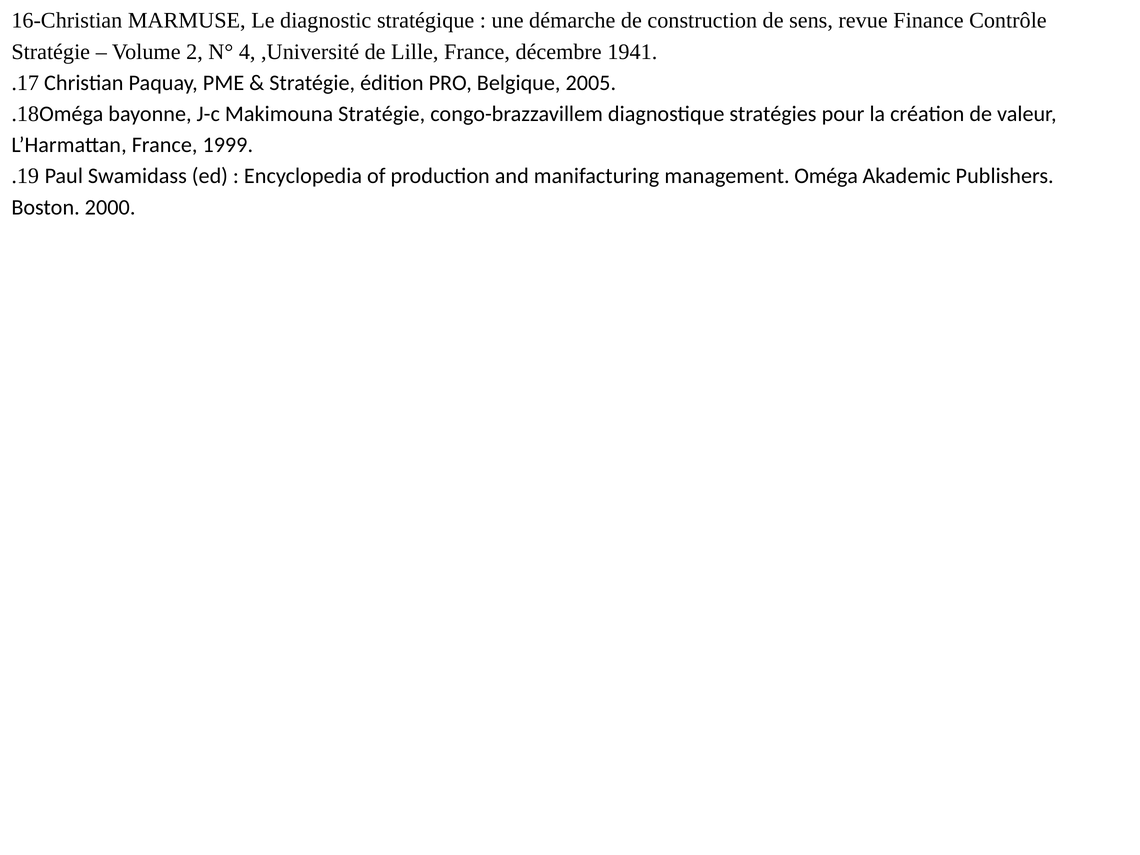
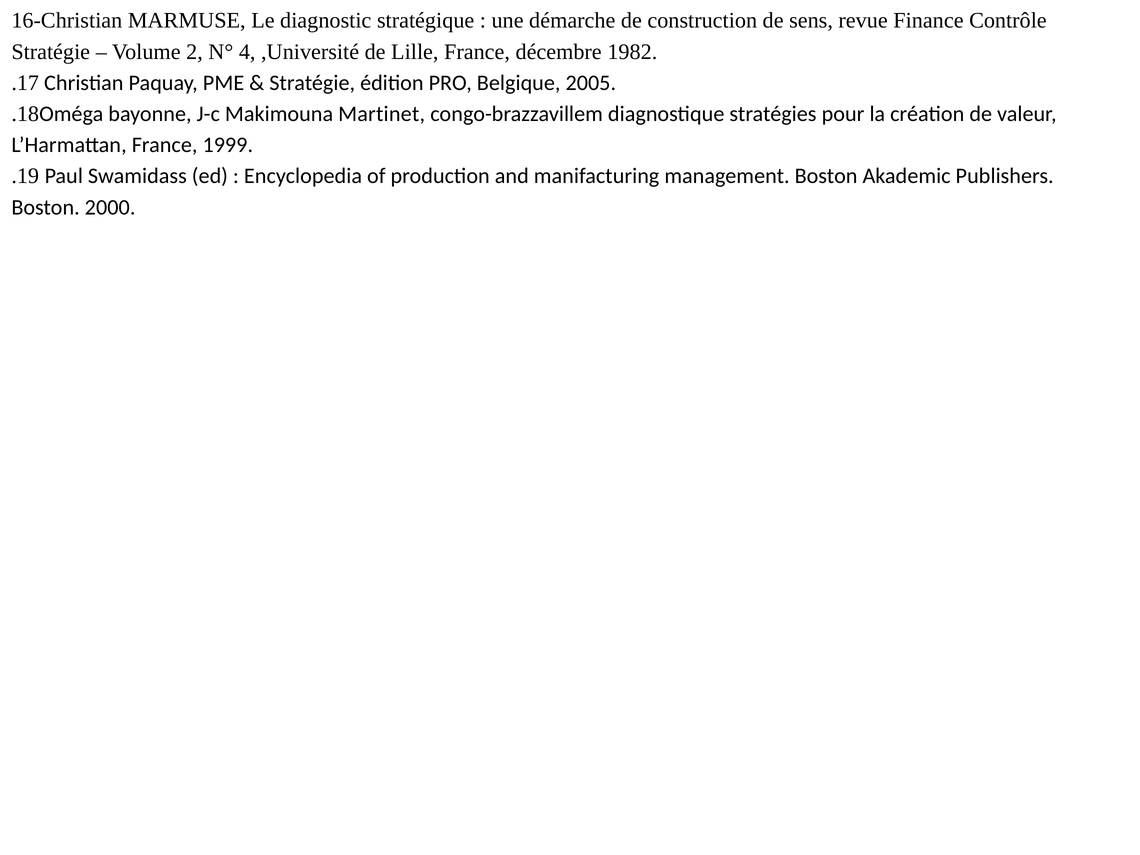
1941: 1941 -> 1982 (632, 52)
Makimouna Stratégie: Stratégie -> Martinet (382, 114)
management Oméga: Oméga -> Boston (826, 176)
